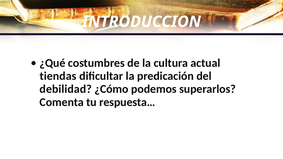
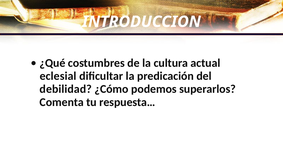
tiendas: tiendas -> eclesial (58, 76)
